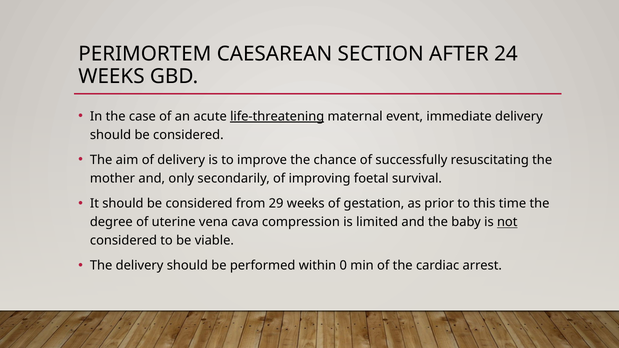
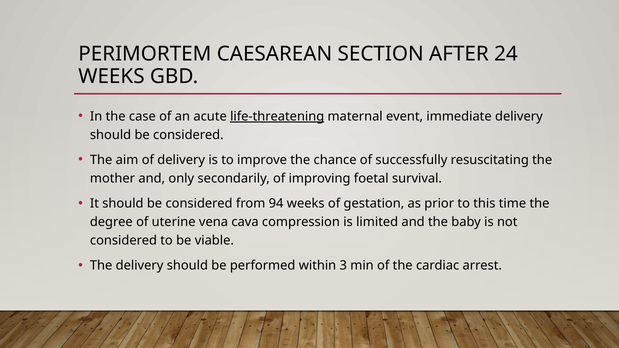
29: 29 -> 94 (276, 204)
not underline: present -> none (507, 222)
0: 0 -> 3 (343, 266)
